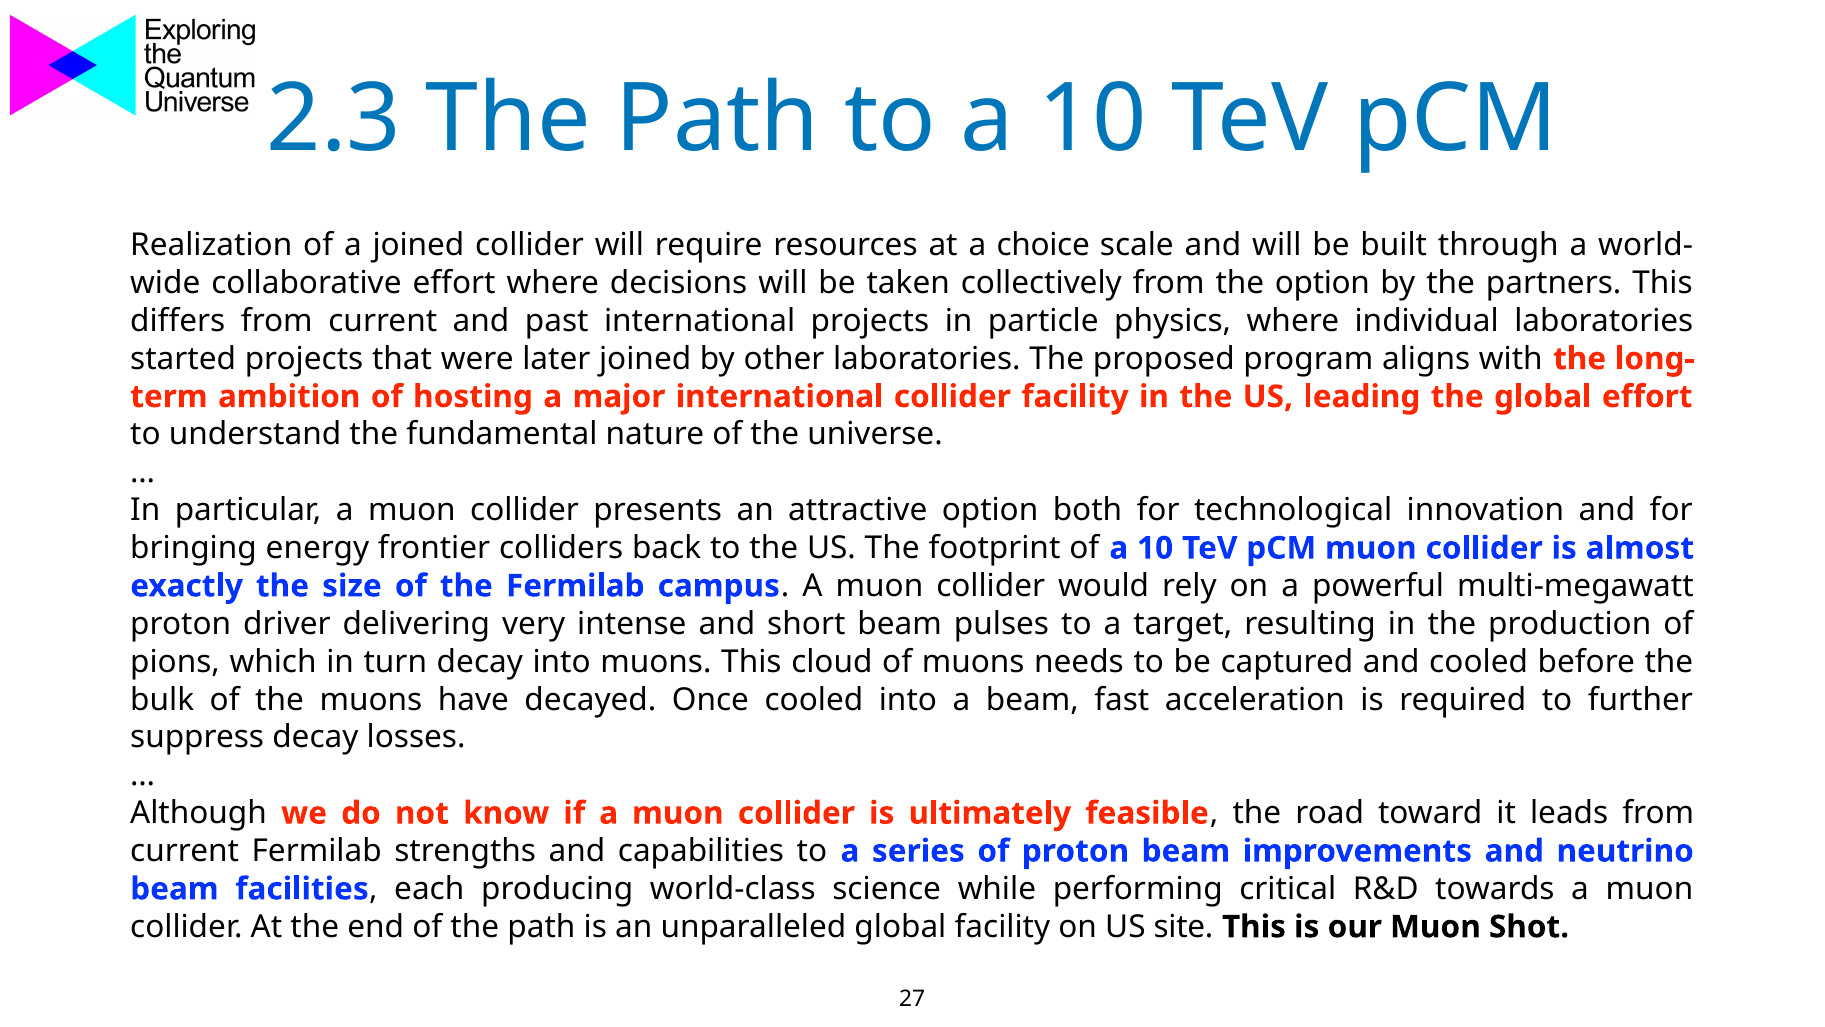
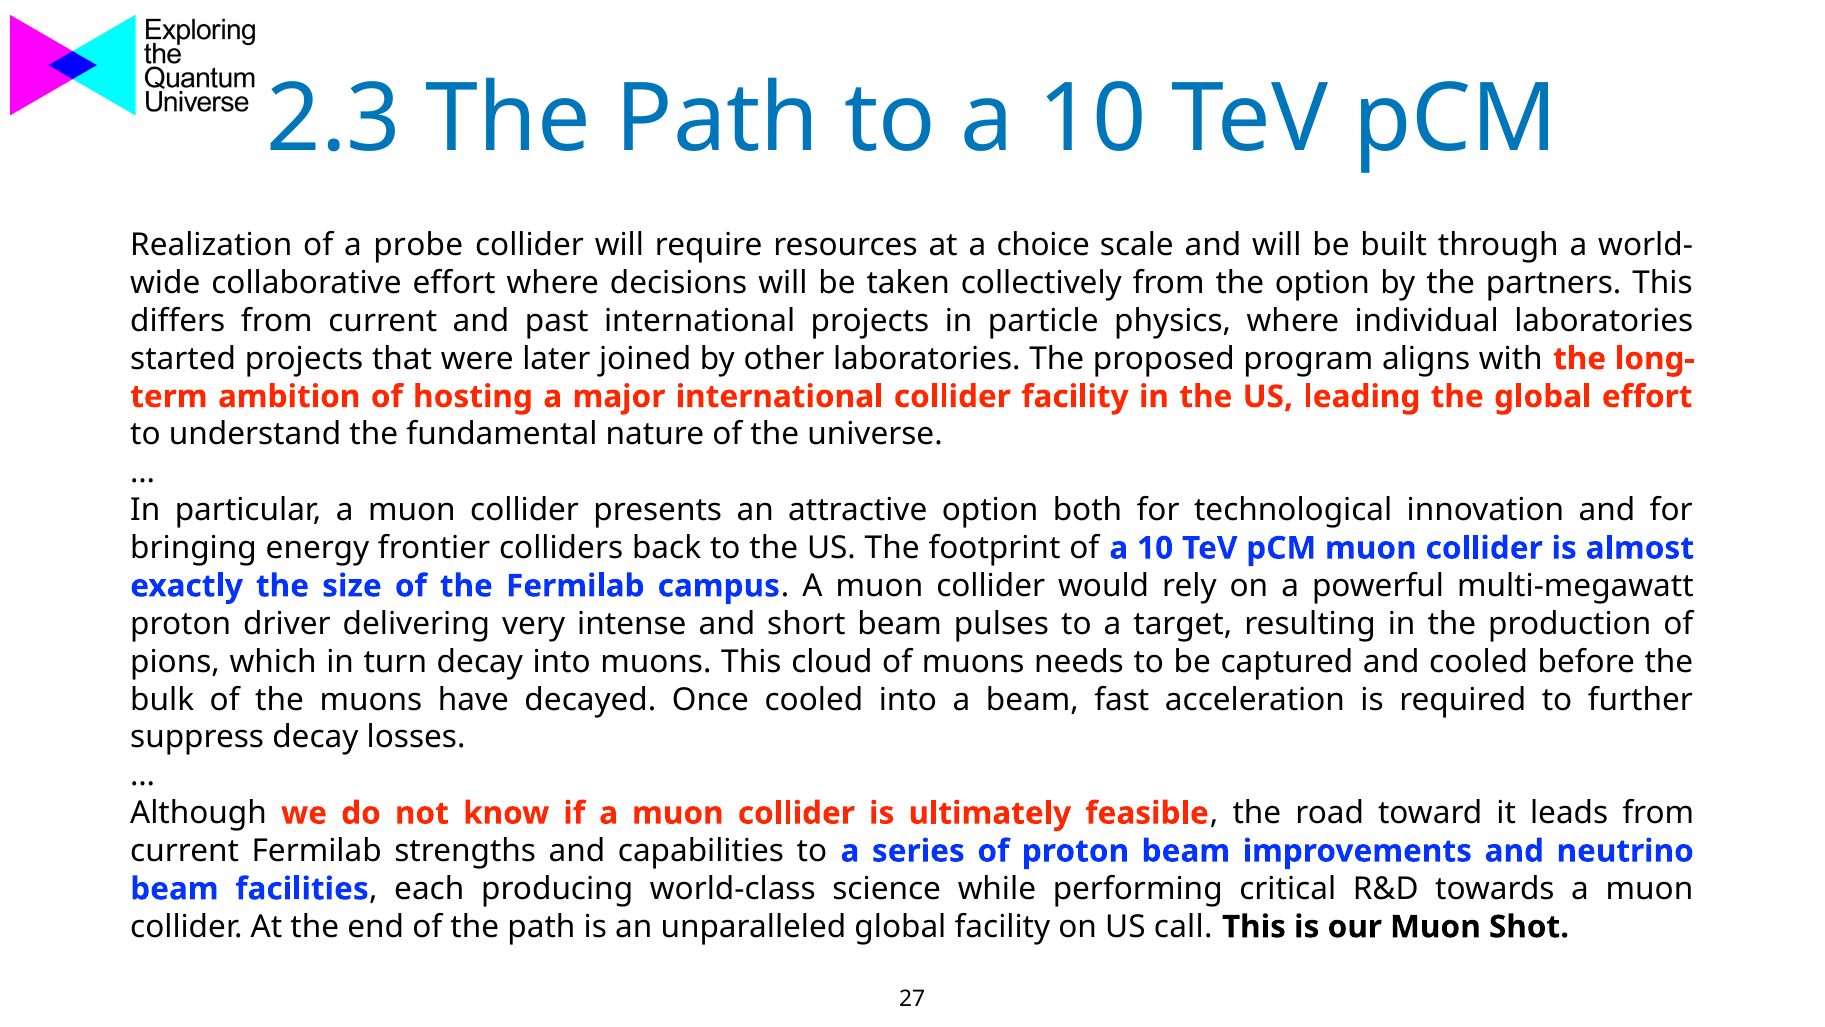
a joined: joined -> probe (418, 245)
site: site -> call (1183, 927)
